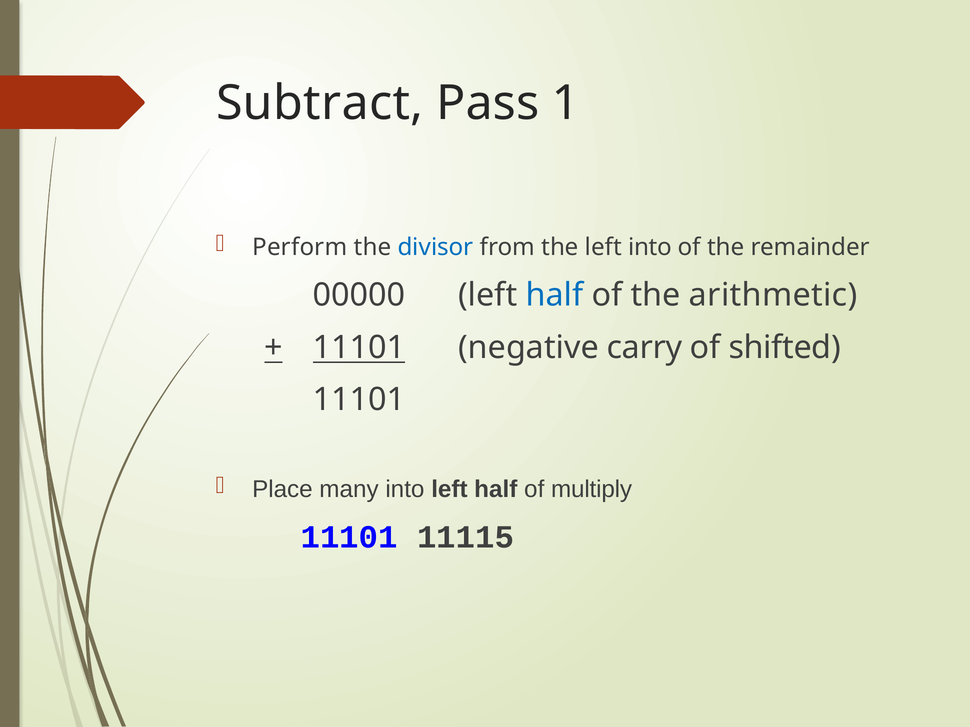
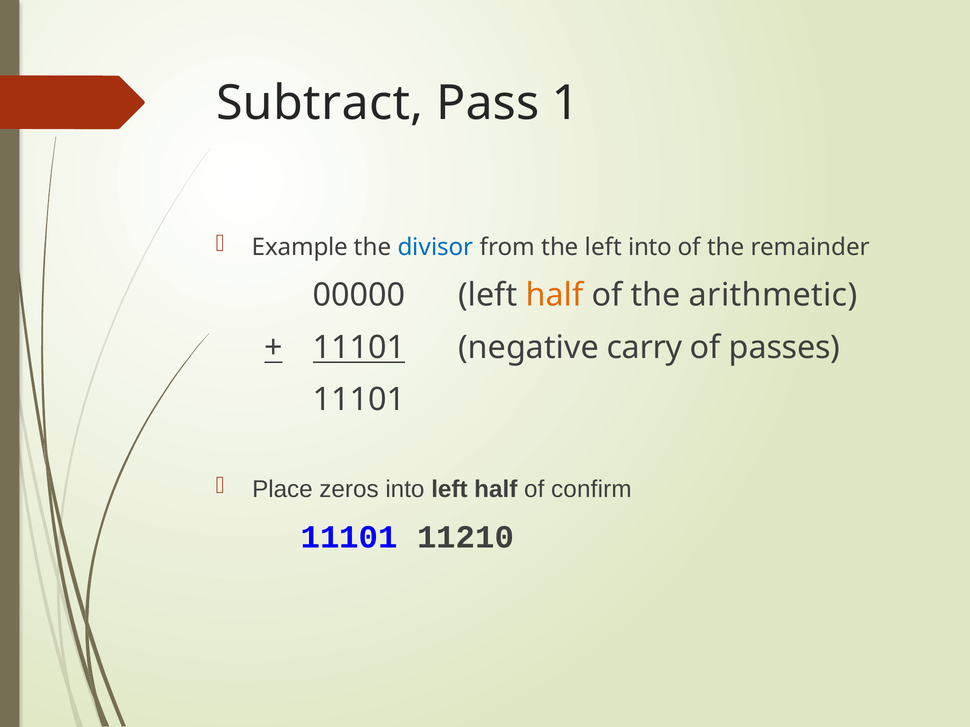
Perform: Perform -> Example (300, 247)
half colour: blue -> orange (554, 295)
shifted: shifted -> passes (785, 348)
many: many -> zeros (349, 489)
multiply: multiply -> confirm (591, 489)
11115: 11115 -> 11210 (466, 537)
